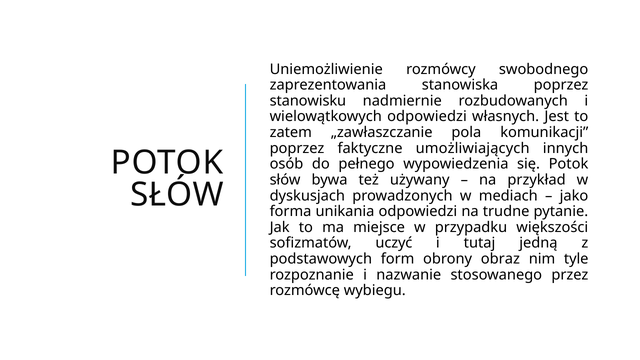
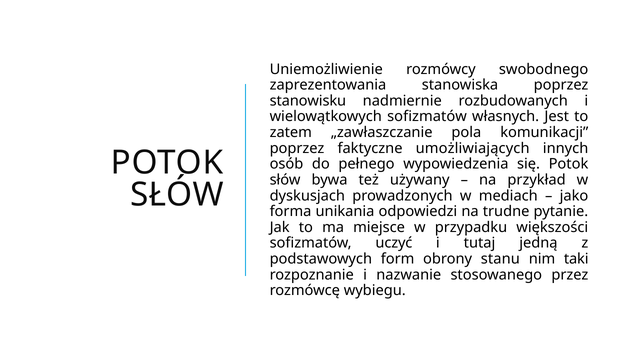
wielowątkowych odpowiedzi: odpowiedzi -> sofizmatów (427, 117)
obraz: obraz -> stanu (500, 259)
tyle: tyle -> taki (576, 259)
